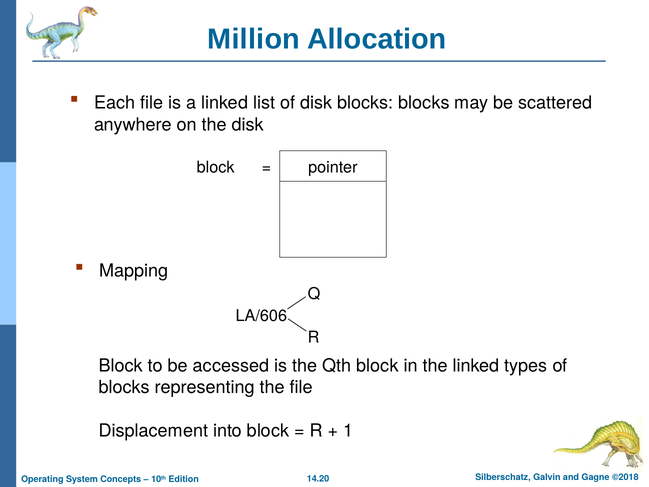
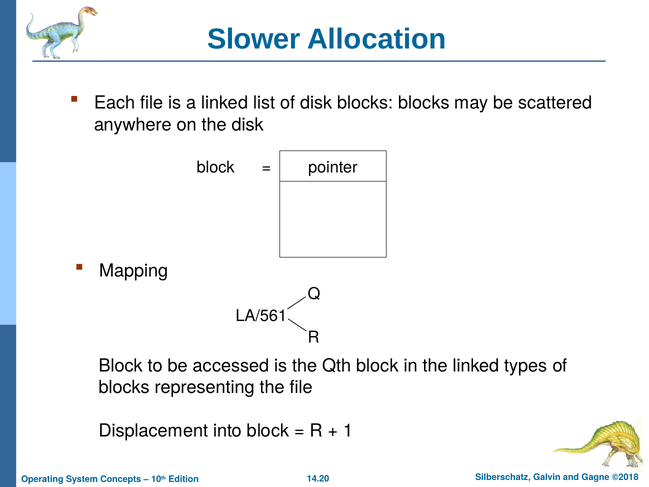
Million: Million -> Slower (254, 39)
LA/606: LA/606 -> LA/561 (261, 316)
